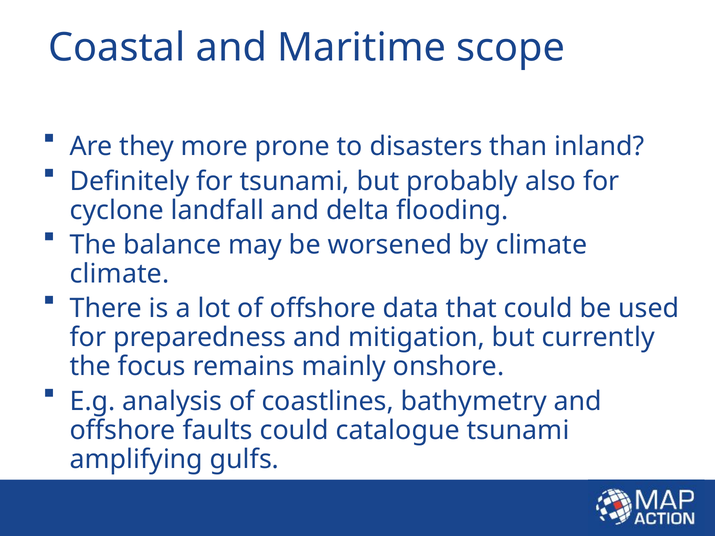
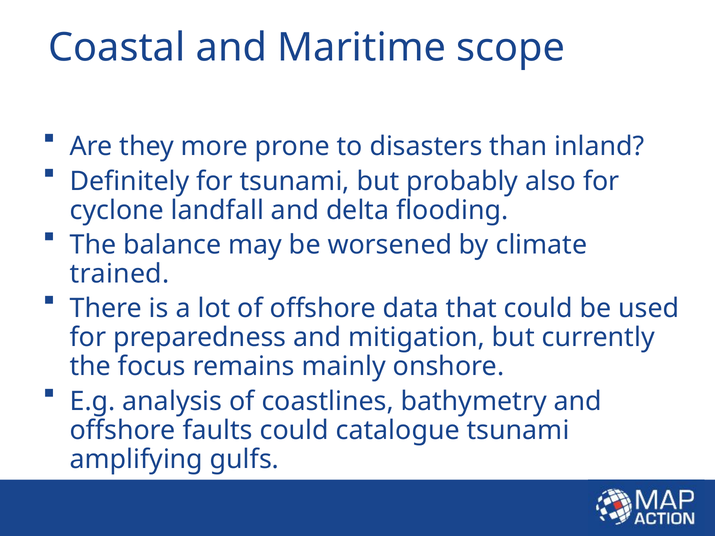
climate: climate -> trained (120, 274)
